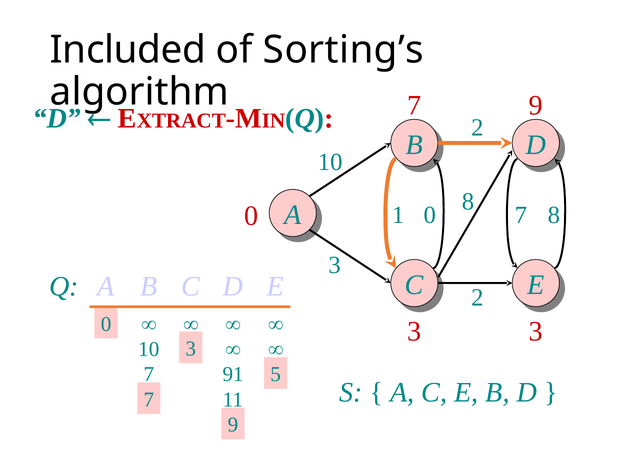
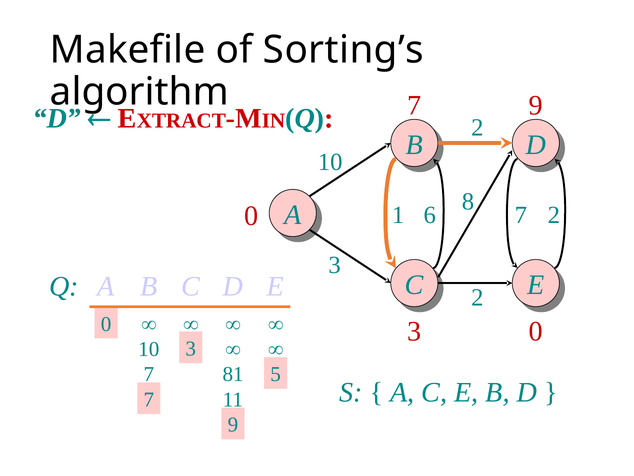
Included: Included -> Makefile (128, 50)
1 0: 0 -> 6 (430, 215)
7 8: 8 -> 2 (554, 215)
3 3: 3 -> 0 (536, 331)
91: 91 -> 81 (233, 374)
